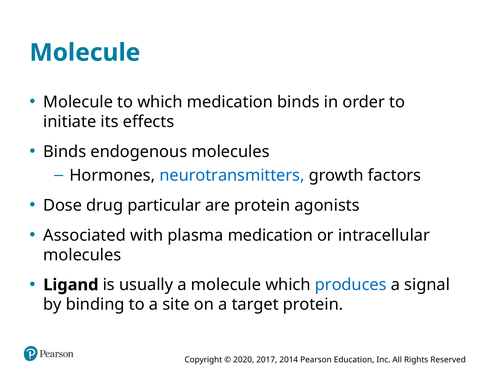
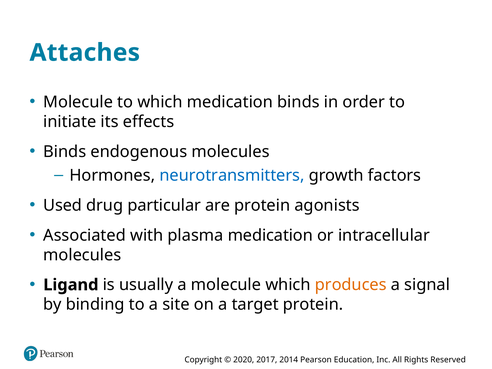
Molecule: Molecule -> Attaches (85, 53)
Dose: Dose -> Used (63, 205)
produces colour: blue -> orange (351, 285)
